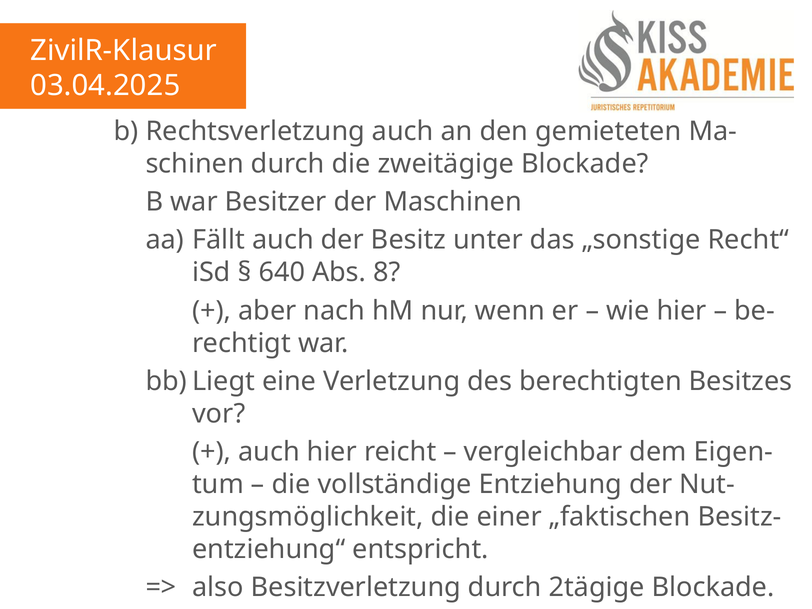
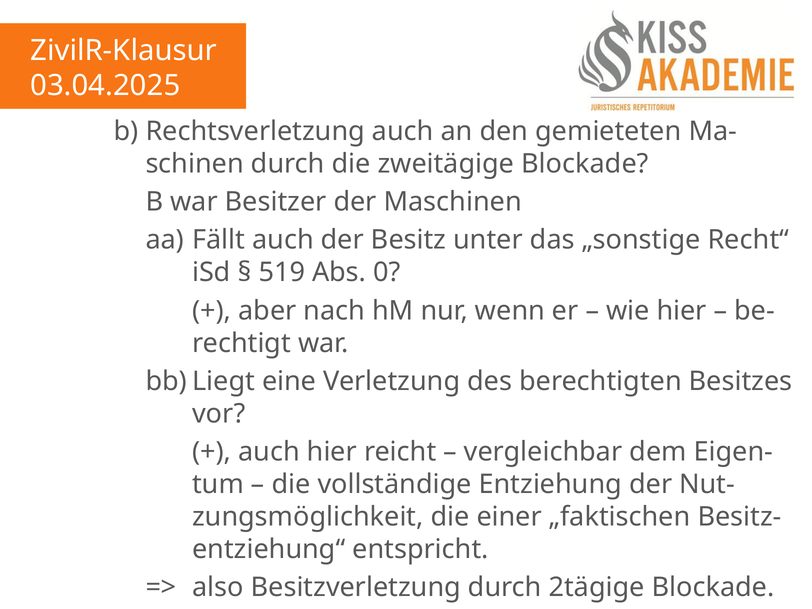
640: 640 -> 519 (282, 272)
8: 8 -> 0 (387, 272)
